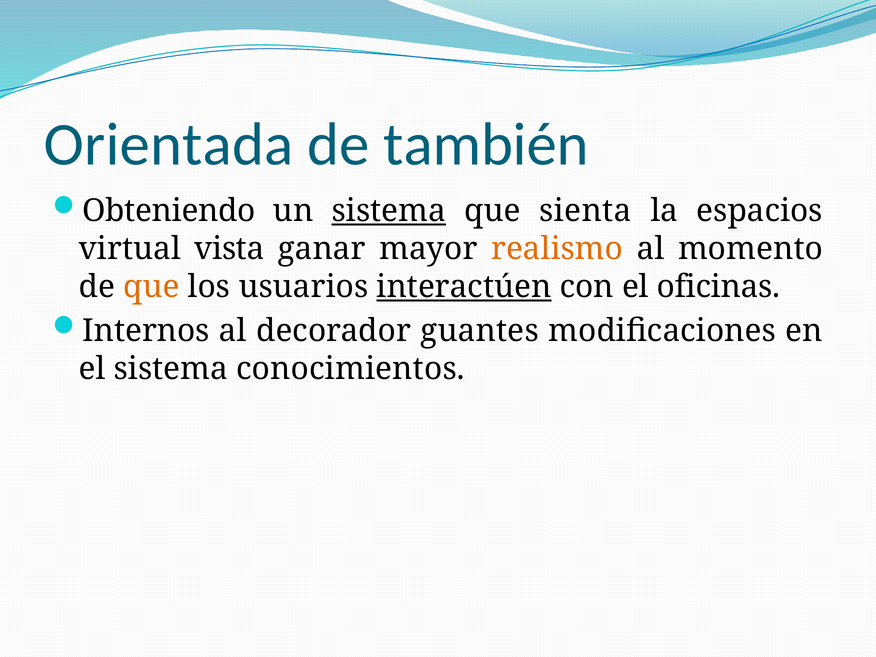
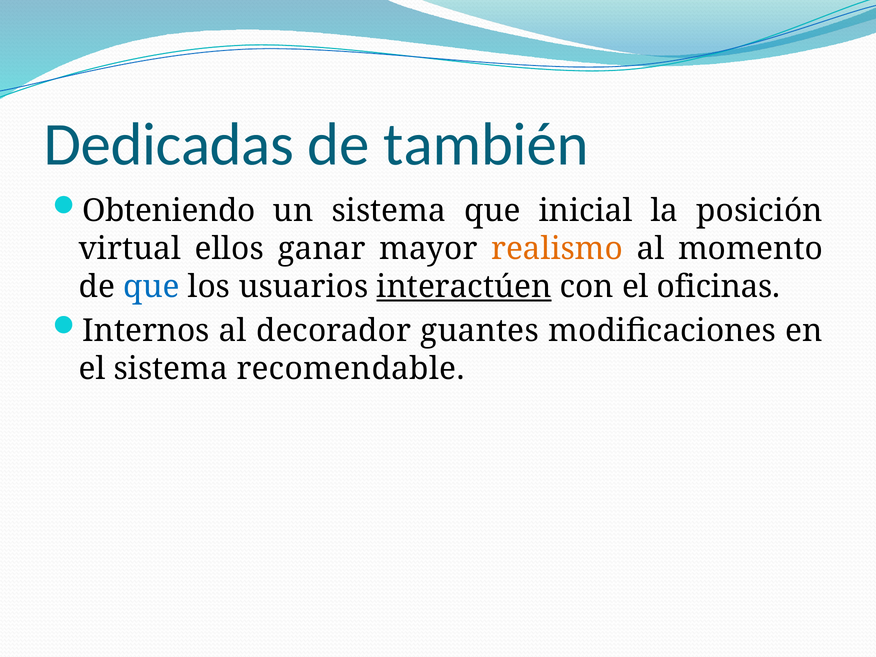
Orientada: Orientada -> Dedicadas (169, 145)
sistema underline: present -> none (389, 211)
sienta: sienta -> inicial (586, 211)
espacios: espacios -> posición (760, 211)
vista: vista -> ellos (229, 249)
que colour: orange -> blue (151, 287)
conocimientos: conocimientos -> recomendable (350, 369)
